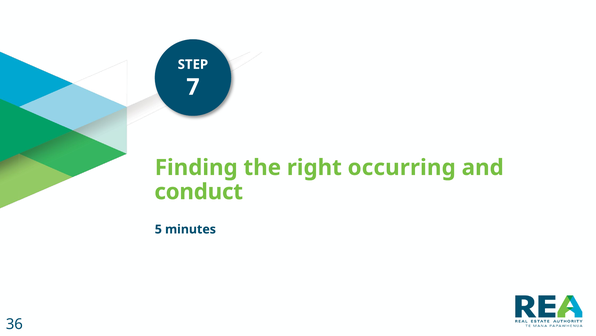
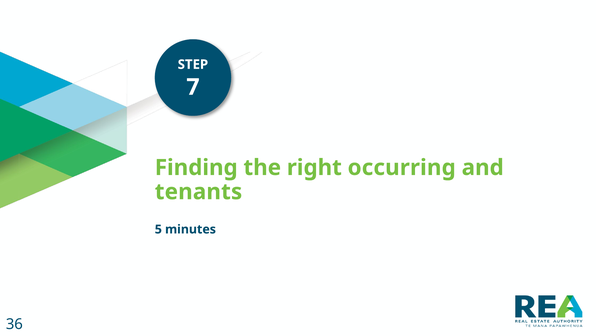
conduct: conduct -> tenants (198, 191)
